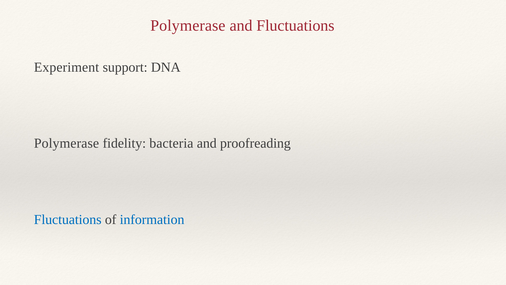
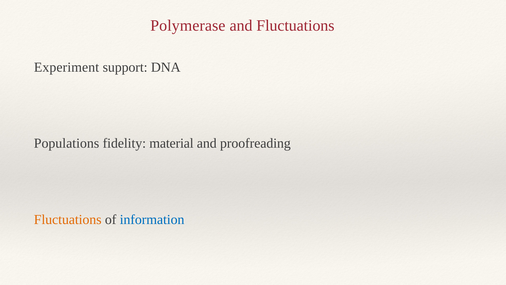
Polymerase: Polymerase -> Populations (67, 143)
bacteria: bacteria -> material (171, 143)
Fluctuations colour: blue -> orange (68, 219)
